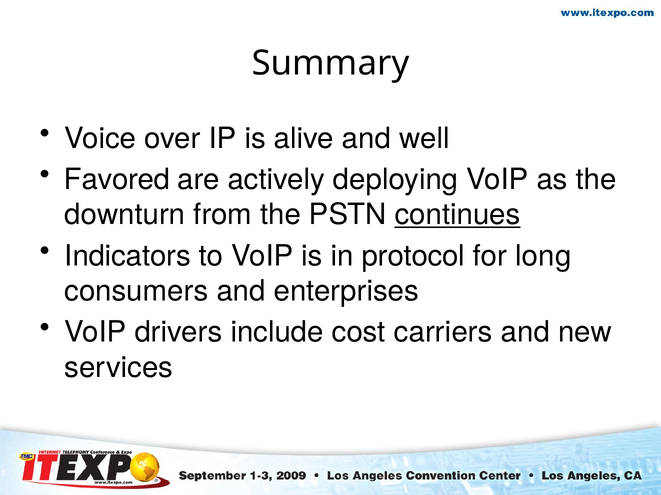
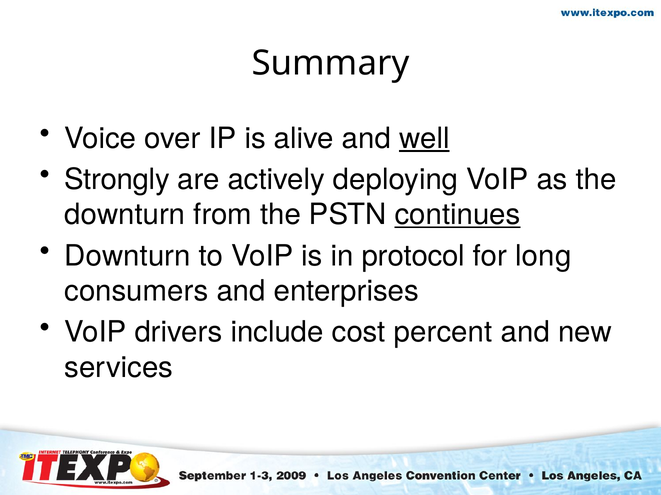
well underline: none -> present (424, 139)
Favored: Favored -> Strongly (117, 180)
Indicators: Indicators -> Downturn (128, 256)
carriers: carriers -> percent (443, 333)
